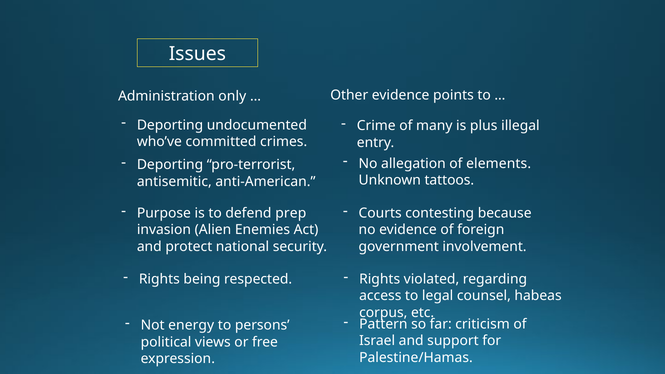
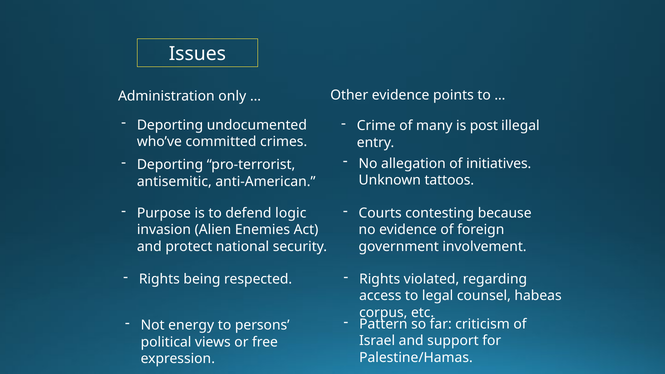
plus: plus -> post (484, 126)
elements: elements -> initiatives (499, 164)
prep: prep -> logic (291, 213)
